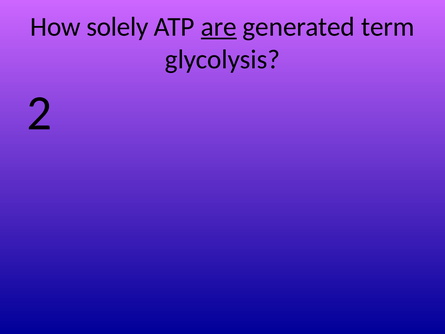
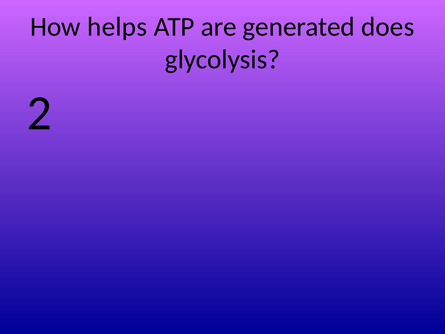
solely: solely -> helps (117, 27)
are underline: present -> none (219, 27)
term: term -> does (388, 27)
